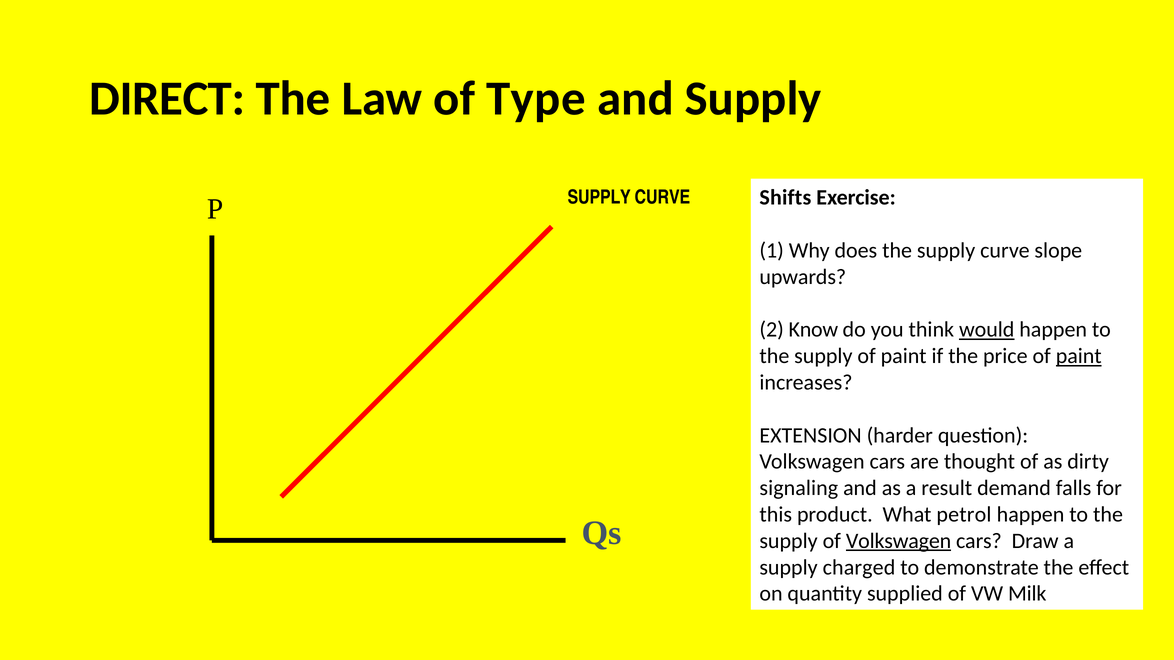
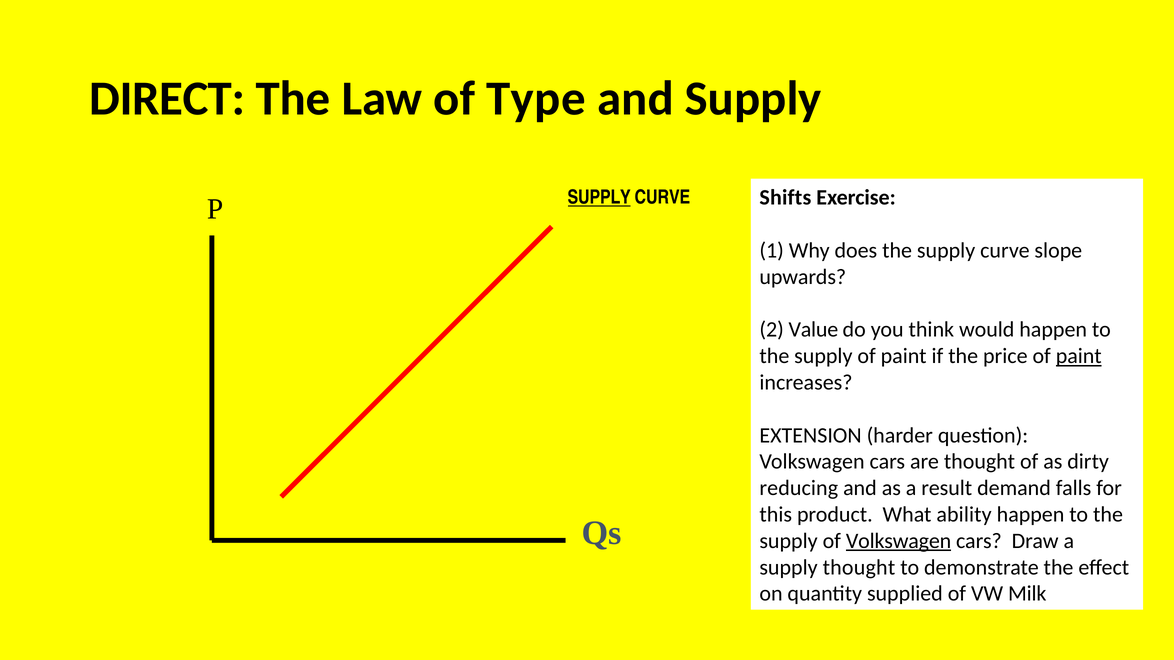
SUPPLY underline: none -> present (599, 198)
Know: Know -> Value (813, 330)
would underline: present -> none (987, 330)
signaling: signaling -> reducing (799, 488)
petrol: petrol -> ability (964, 515)
supply charged: charged -> thought (859, 568)
